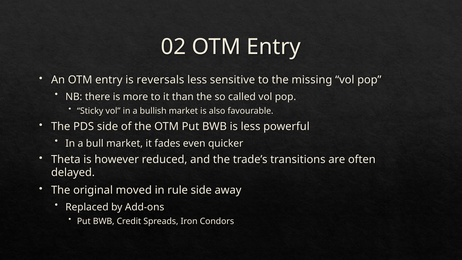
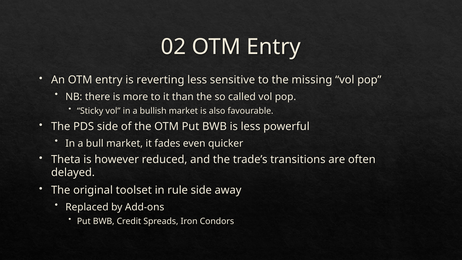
reversals: reversals -> reverting (160, 80)
moved: moved -> toolset (134, 190)
